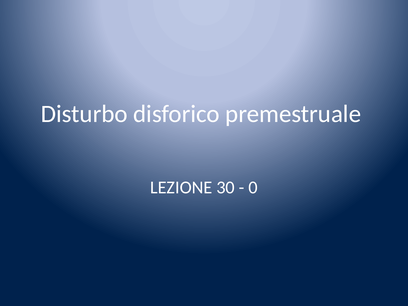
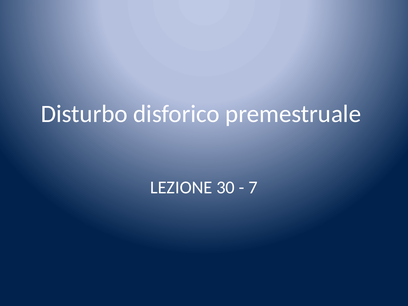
0: 0 -> 7 (253, 188)
